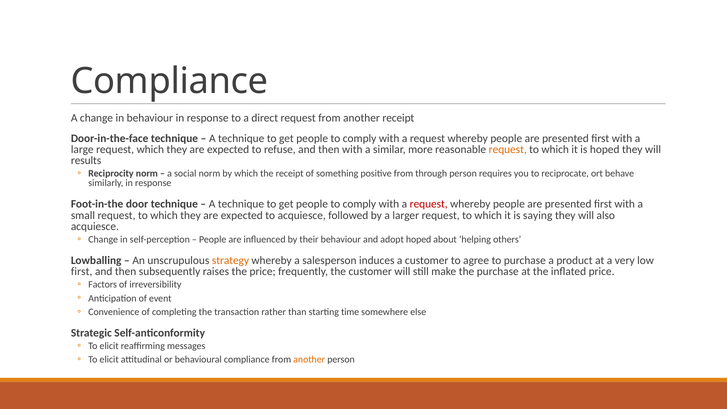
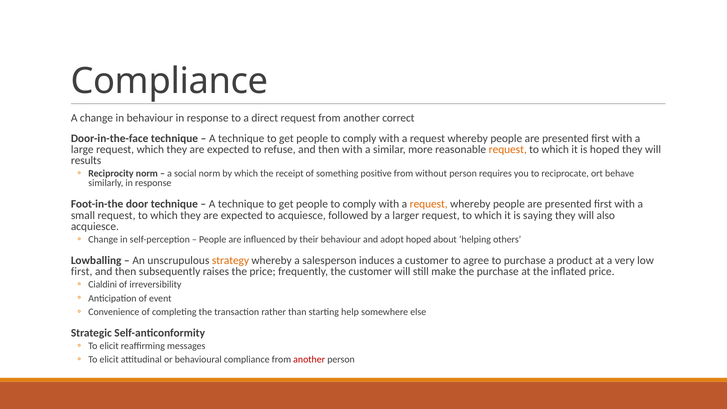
another receipt: receipt -> correct (398, 118)
through: through -> without (431, 174)
request colour: red -> orange (429, 204)
Factors: Factors -> Cialdini (103, 285)
time: time -> help (350, 312)
another colour: orange -> red (309, 360)
